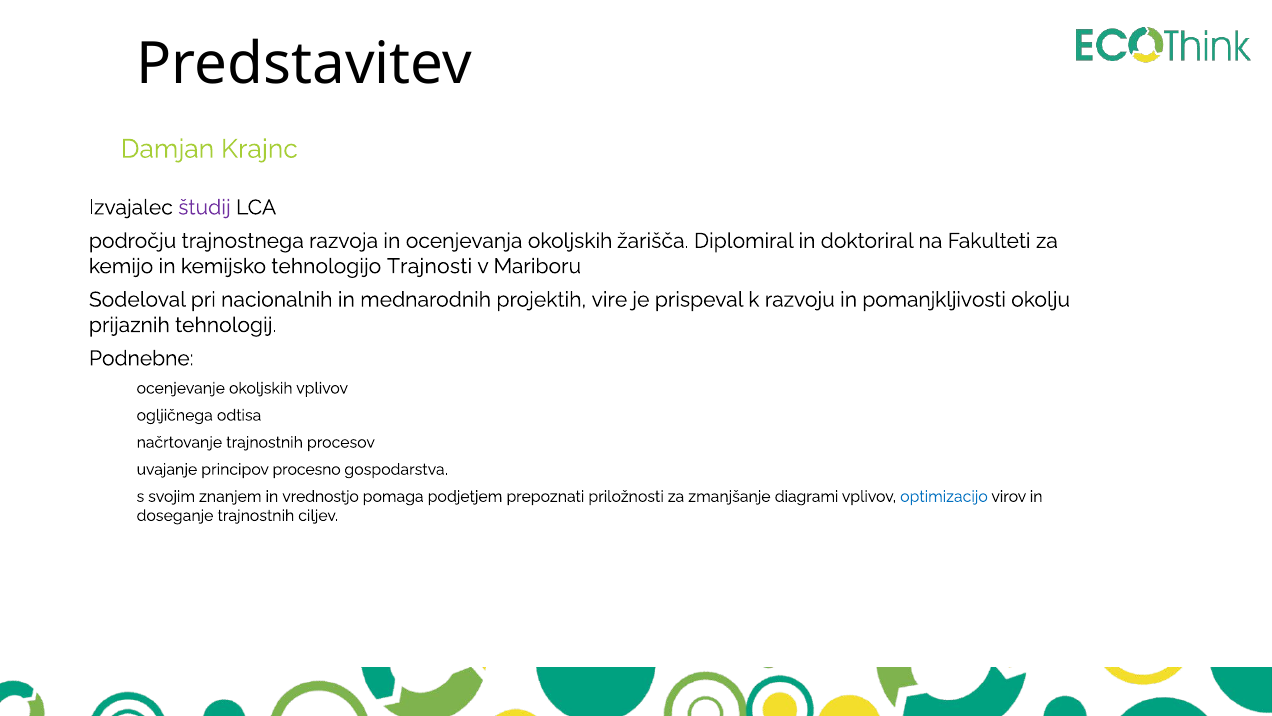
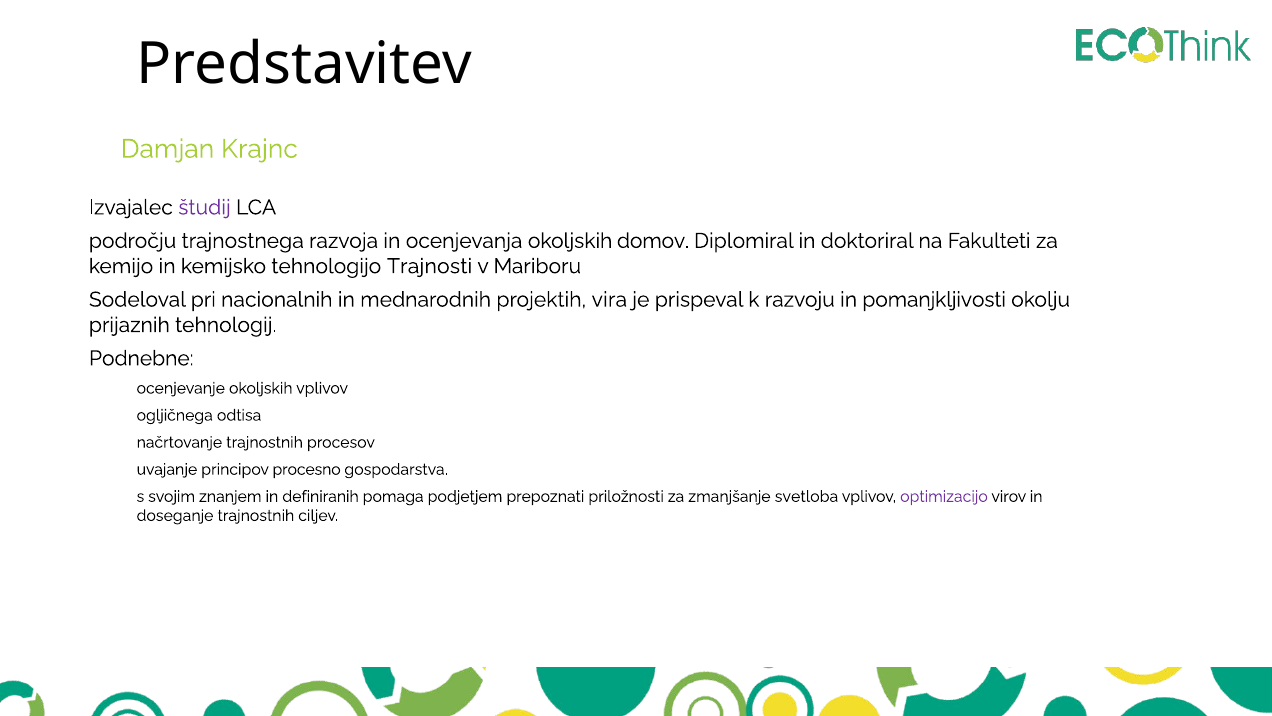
žarišča: žarišča -> domov (653, 241)
vire: vire -> vira (609, 299)
vrednostjo: vrednostjo -> definiranih (321, 496)
diagrami: diagrami -> svetloba (806, 496)
optimizacijo colour: blue -> purple (944, 496)
